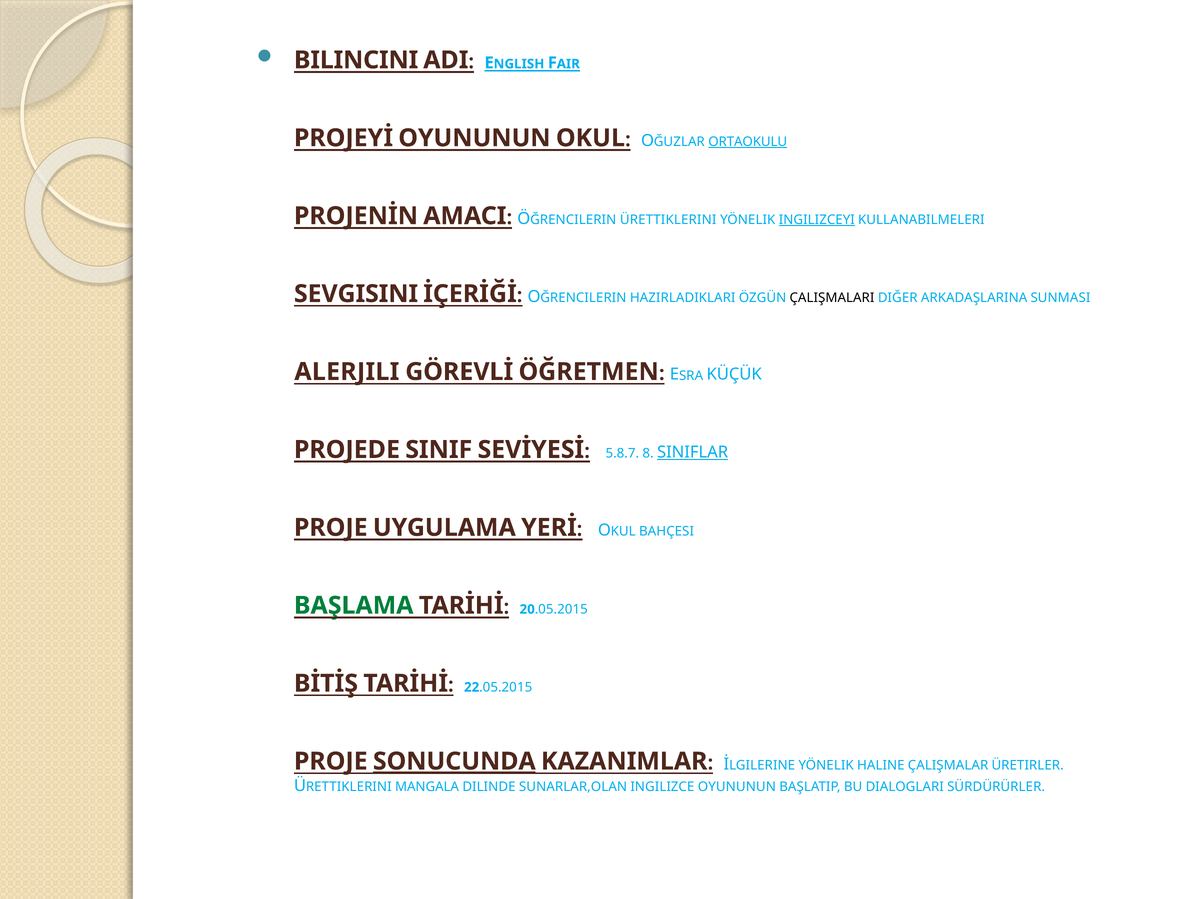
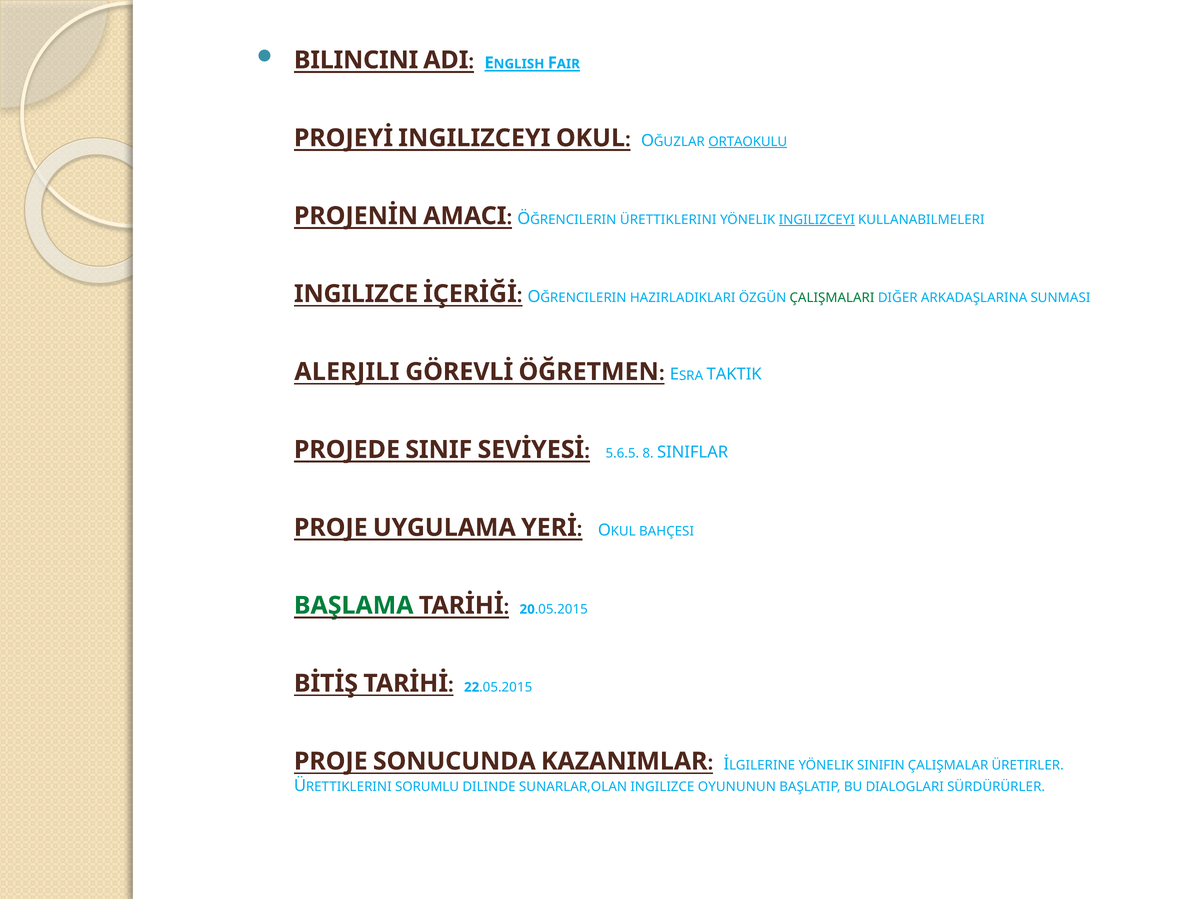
PROJEYİ OYUNUNUN: OYUNUNUN -> INGILIZCEYI (474, 138)
SEVGISINI: SEVGISINI -> INGILIZCE (356, 294)
ÇALIŞMALARI colour: black -> green (832, 298)
KÜÇÜK: KÜÇÜK -> TAKTIK (734, 375)
5.8.7: 5.8.7 -> 5.6.5 (622, 454)
SINIFLAR underline: present -> none (693, 453)
SONUCUNDA underline: present -> none (454, 762)
HALINE: HALINE -> SINIFIN (881, 765)
MANGALA: MANGALA -> SORUMLU (427, 787)
